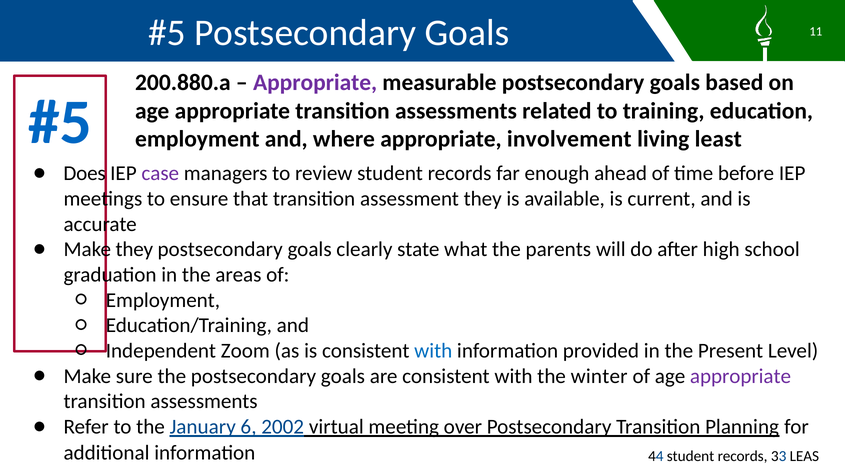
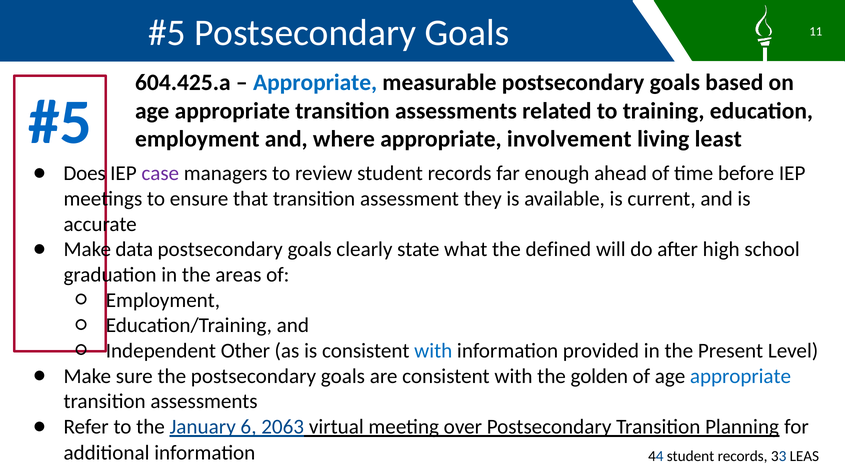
200.880.a: 200.880.a -> 604.425.a (183, 83)
Appropriate colour: purple -> blue (315, 83)
Make they: they -> data (134, 250)
parents: parents -> defined (558, 250)
Zoom: Zoom -> Other (245, 351)
winter: winter -> golden (599, 376)
appropriate colour: purple -> blue (740, 376)
2002: 2002 -> 2063 (283, 427)
